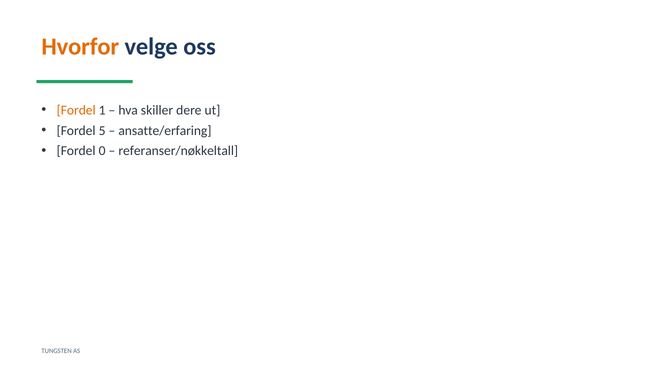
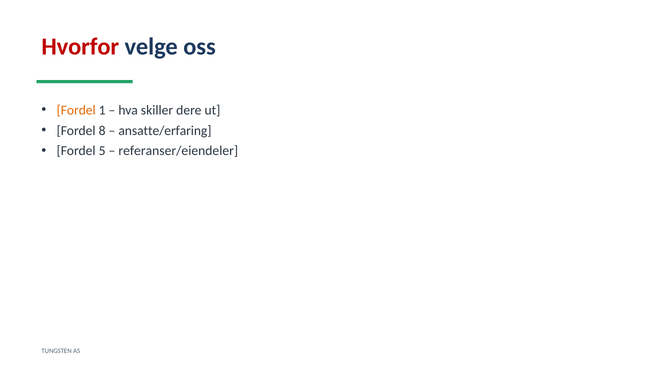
Hvorfor colour: orange -> red (80, 46)
5: 5 -> 8 (102, 131)
0: 0 -> 5 (102, 151)
referanser/nøkkeltall: referanser/nøkkeltall -> referanser/eiendeler (178, 151)
